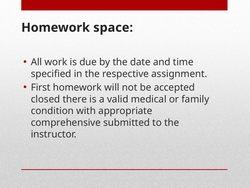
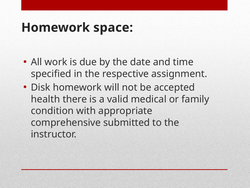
First: First -> Disk (41, 87)
closed: closed -> health (45, 99)
